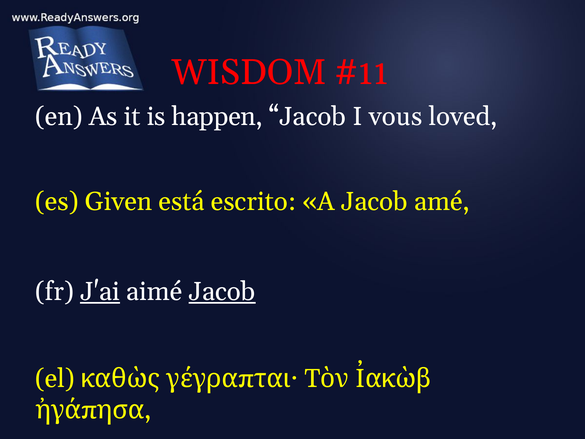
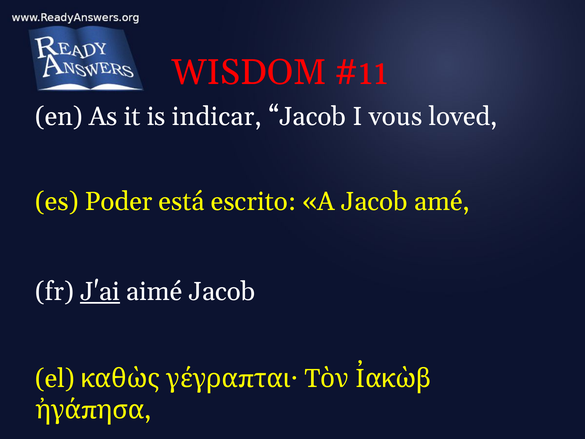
happen: happen -> indicar (217, 117)
Given: Given -> Poder (119, 201)
Jacob underline: present -> none (222, 291)
